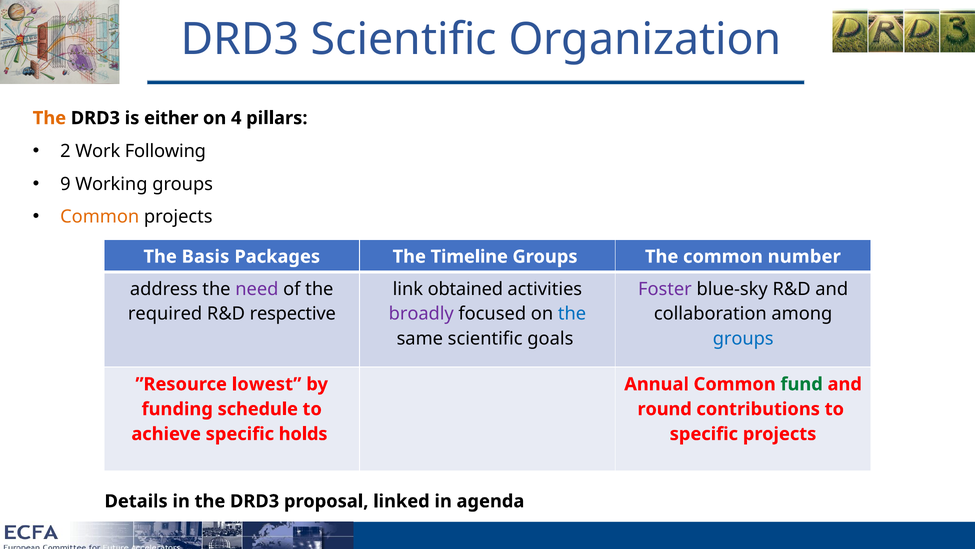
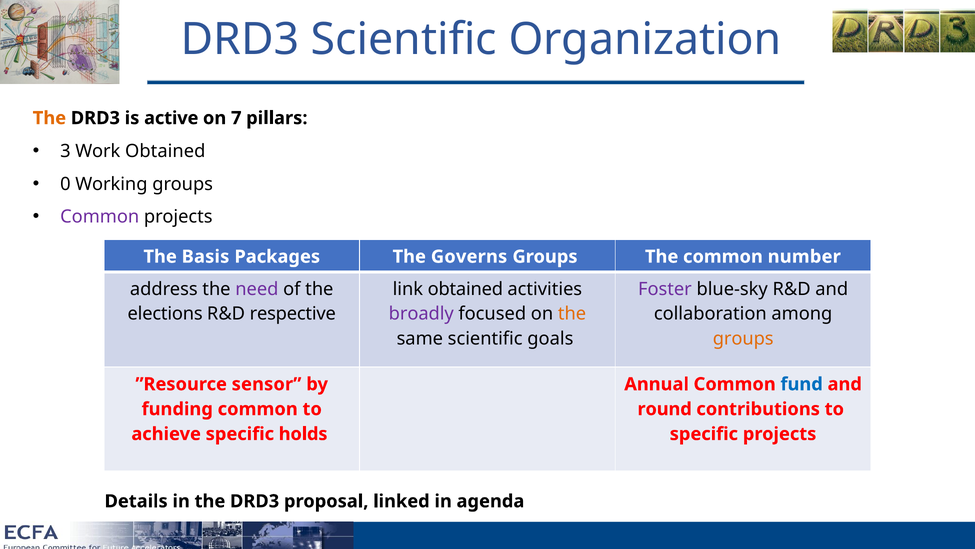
either: either -> active (171, 118)
4: 4 -> 7 (236, 118)
2: 2 -> 3 (65, 151)
Work Following: Following -> Obtained (165, 151)
9: 9 -> 0 (65, 184)
Common colour: orange -> purple (100, 217)
Timeline: Timeline -> Governs (469, 256)
required: required -> elections (165, 314)
the colour: blue -> orange (572, 314)
groups colour: blue -> orange (743, 338)
lowest: lowest -> sensor (267, 384)
fund colour: green -> blue (802, 384)
funding schedule: schedule -> common (258, 409)
